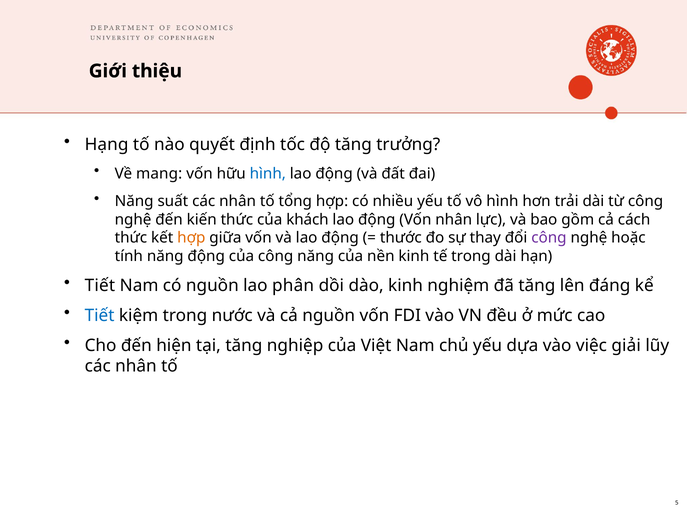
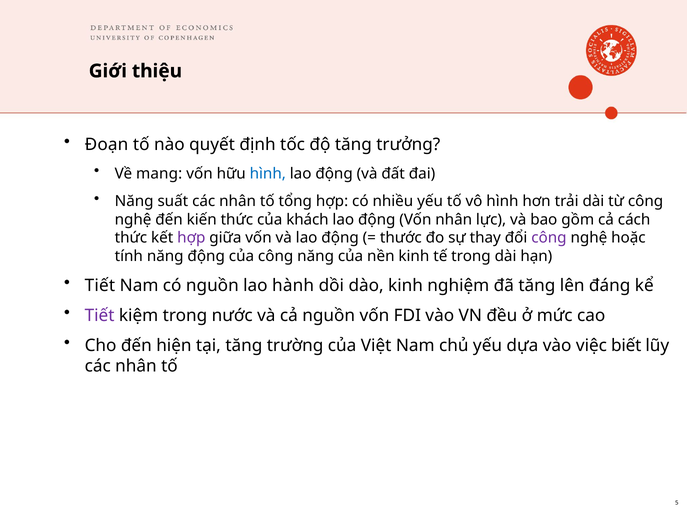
Hạng: Hạng -> Đoạn (107, 145)
hợp colour: orange -> purple (191, 238)
phân: phân -> hành (293, 285)
Tiết colour: blue -> purple (100, 316)
nghiệp: nghiệp -> trường (295, 346)
giải: giải -> biết (626, 346)
